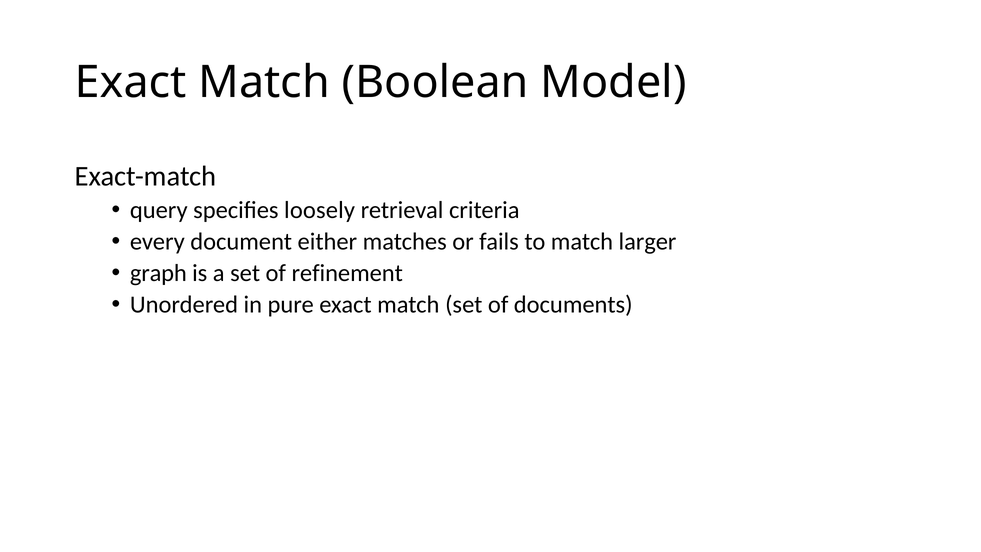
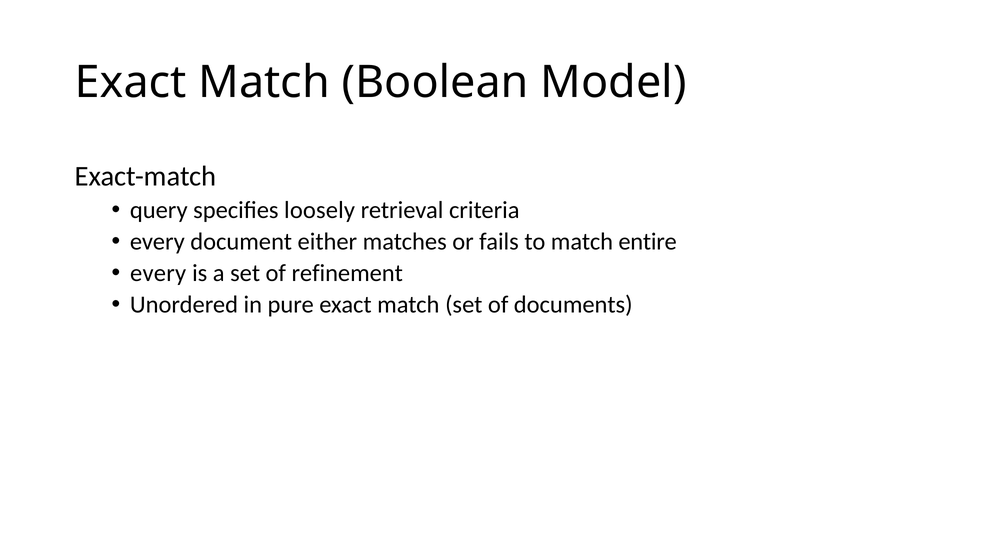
larger: larger -> entire (648, 241)
graph: graph -> every (158, 273)
